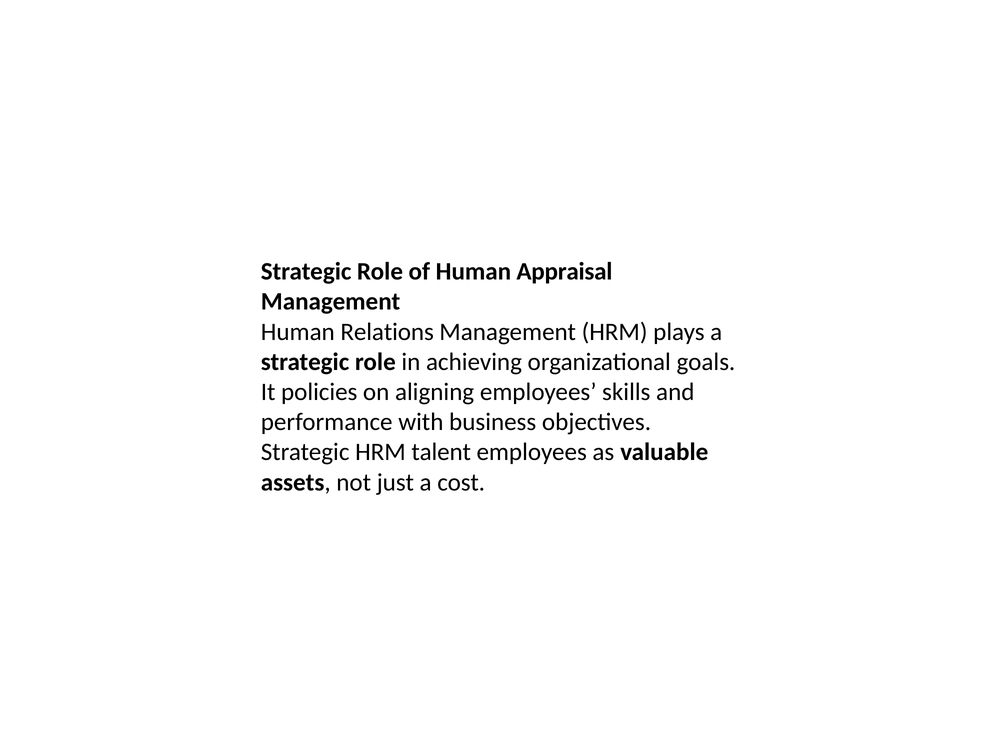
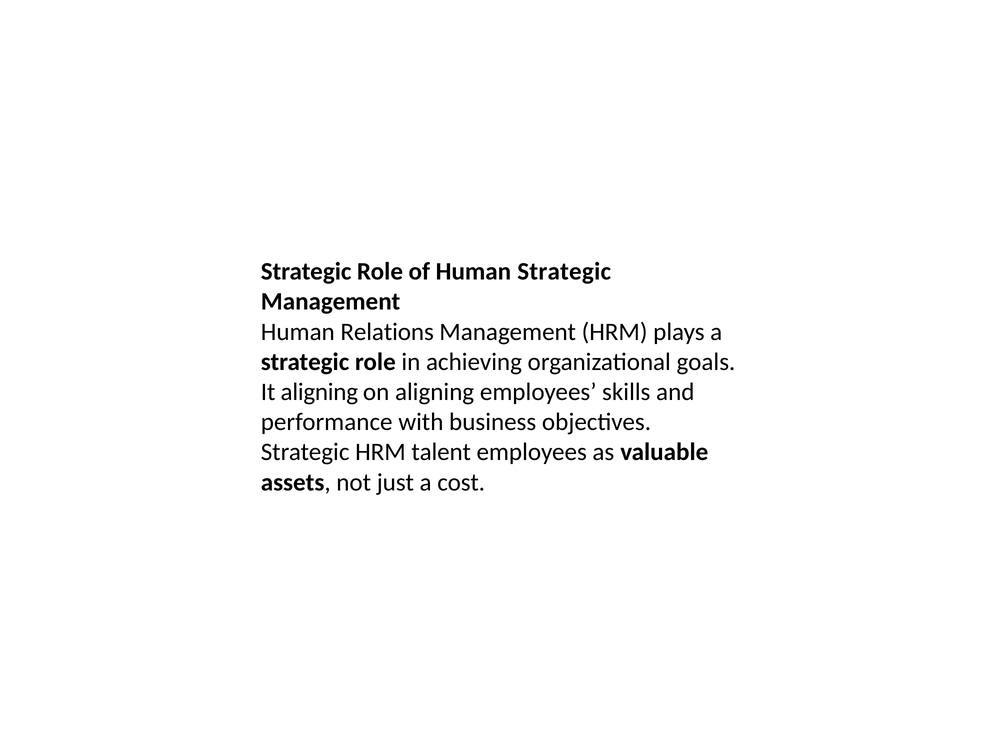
Human Appraisal: Appraisal -> Strategic (564, 271)
It policies: policies -> aligning (319, 392)
